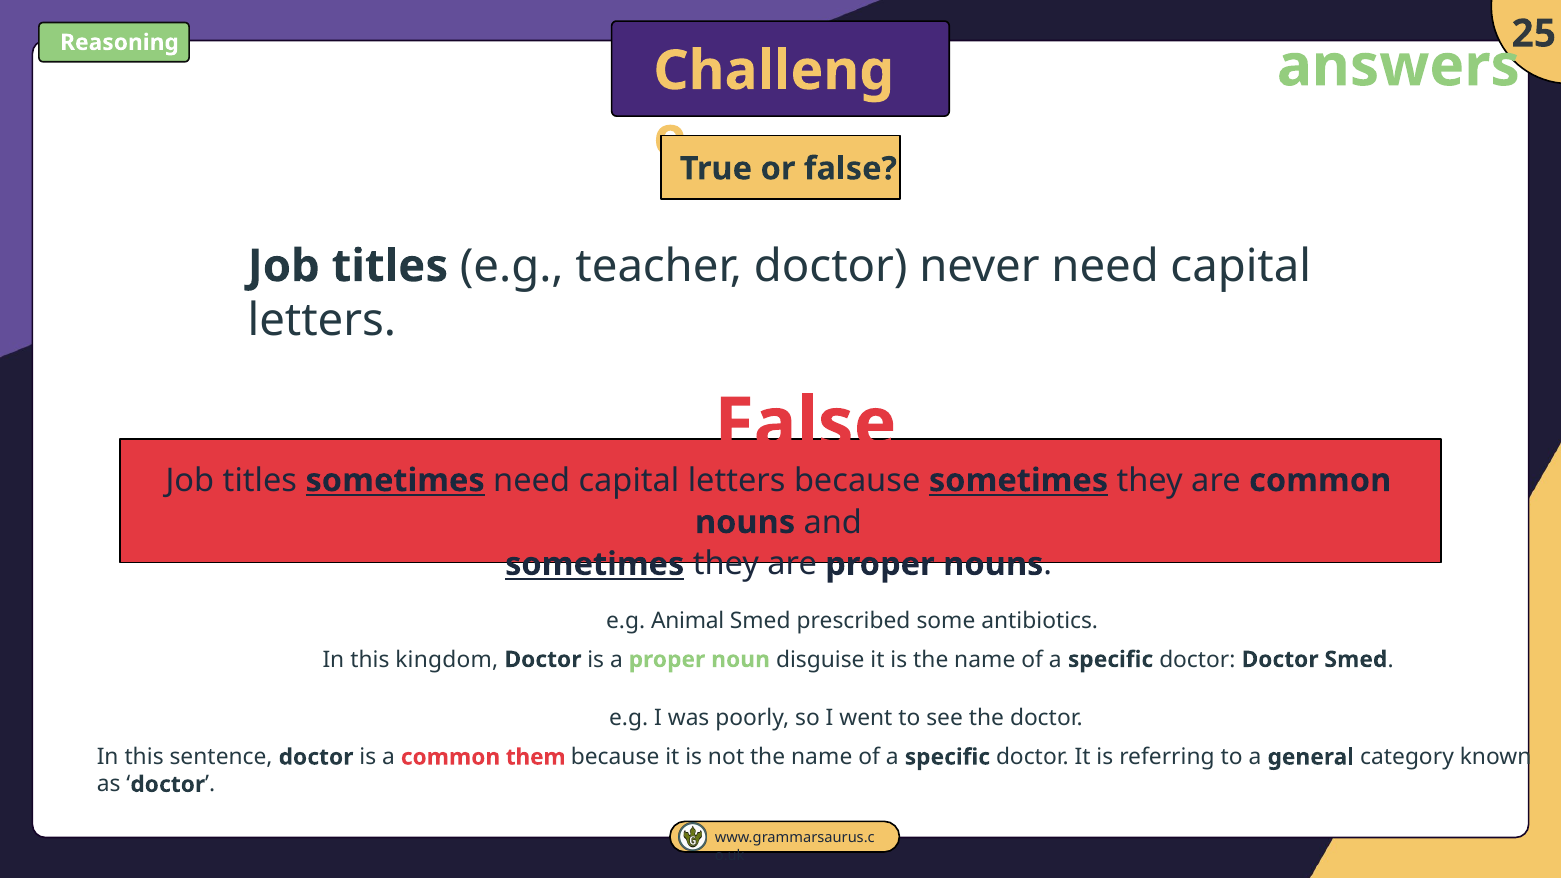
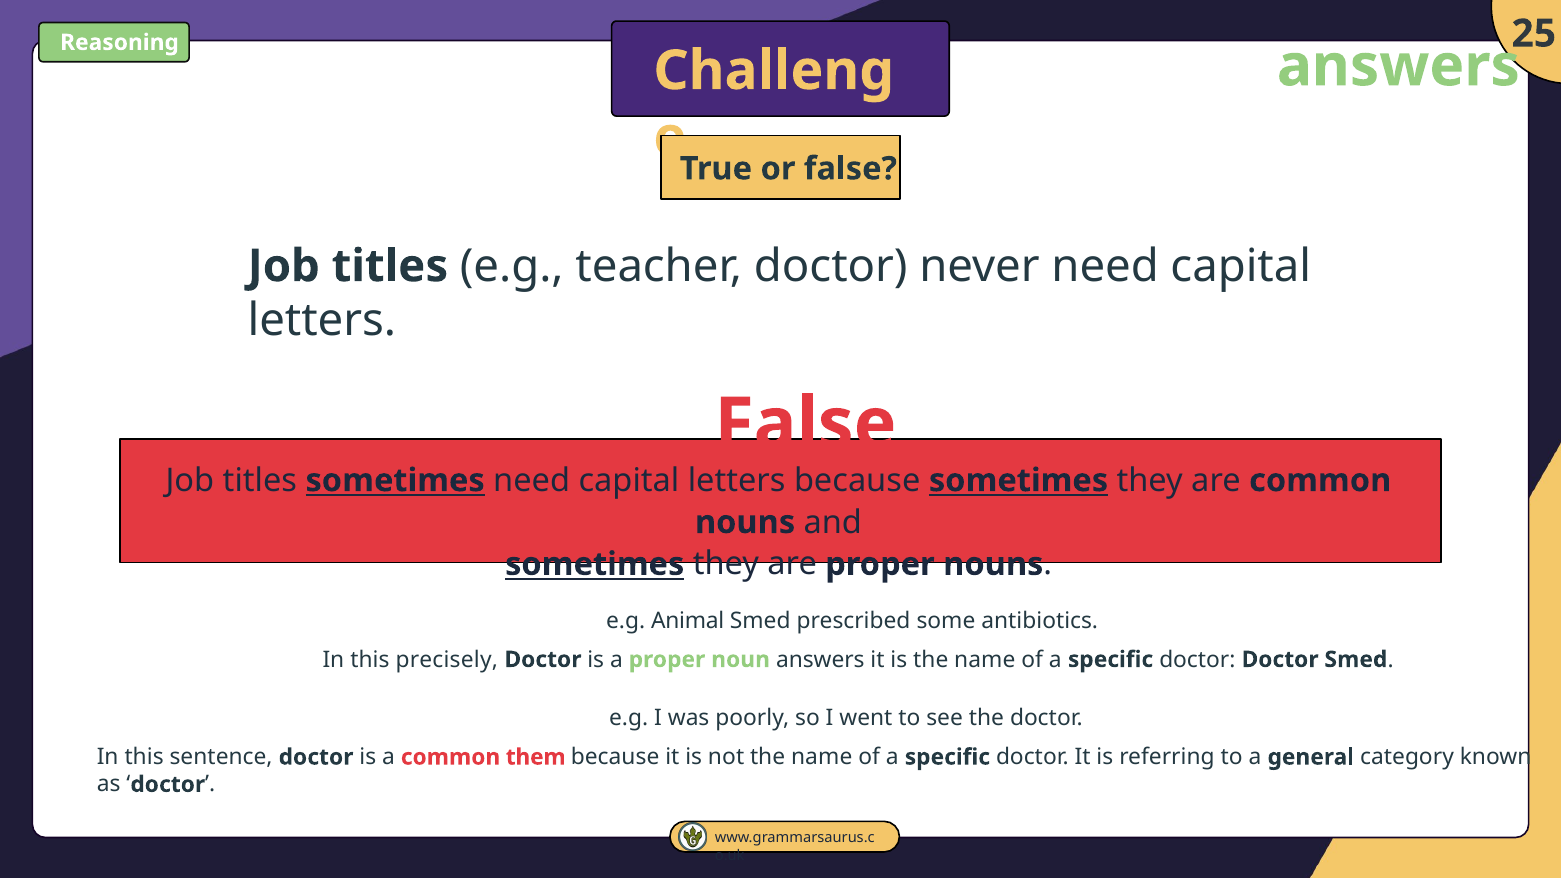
kingdom: kingdom -> precisely (447, 660)
noun disguise: disguise -> answers (820, 660)
